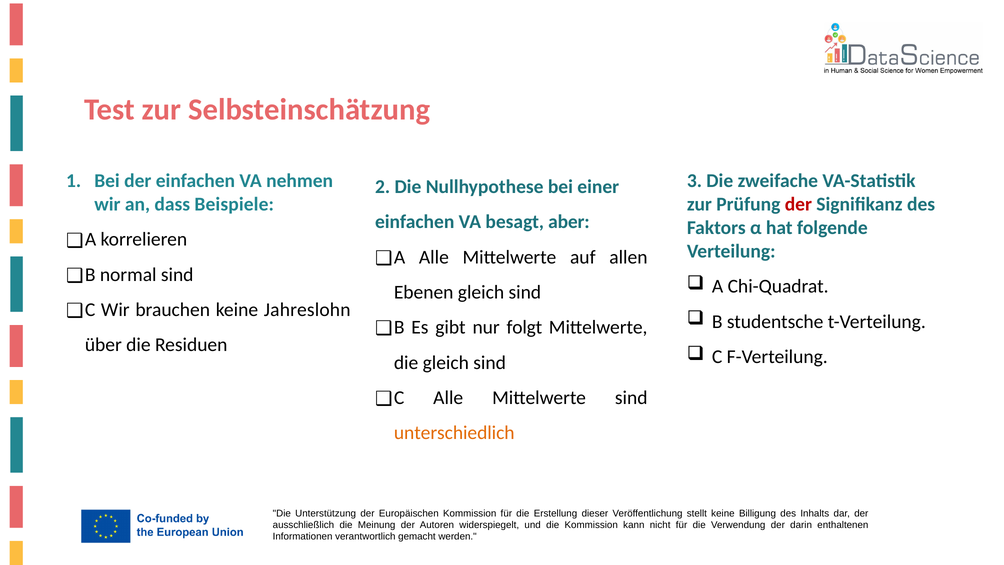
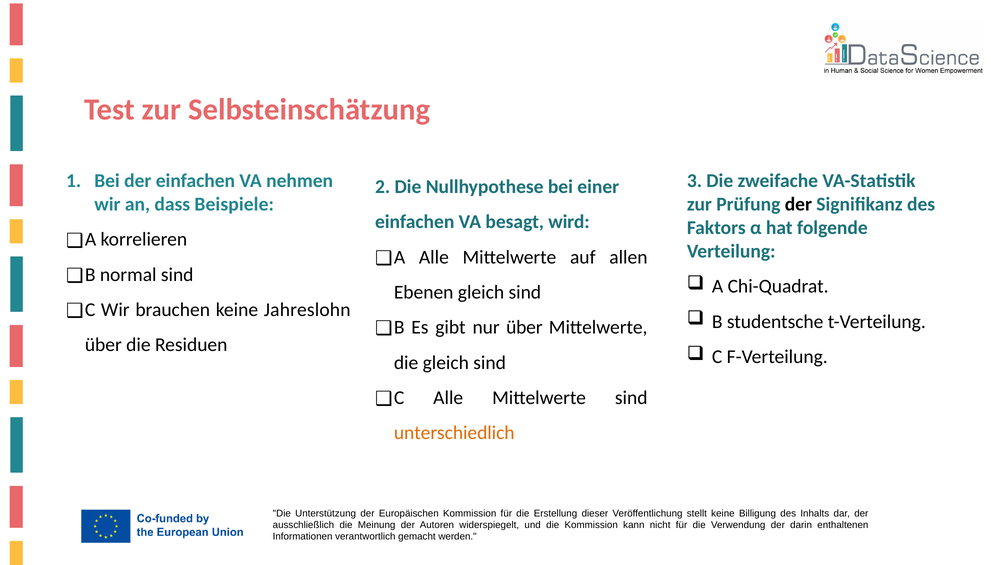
der colour: red -> black (798, 204)
aber: aber -> wird (569, 222)
nur folgt: folgt -> über (524, 327)
